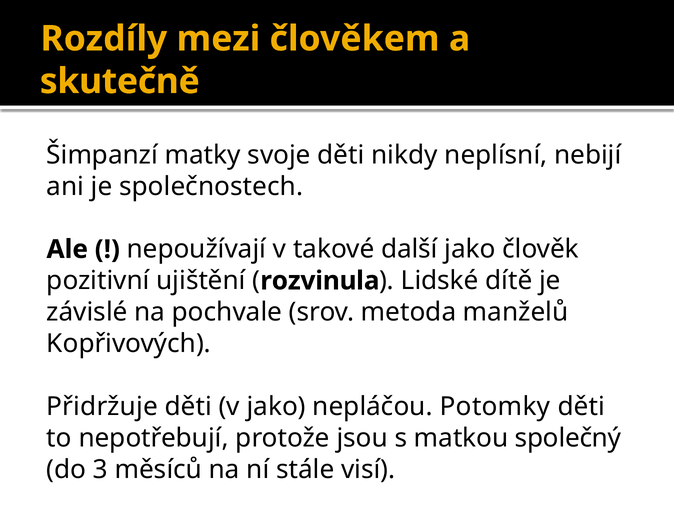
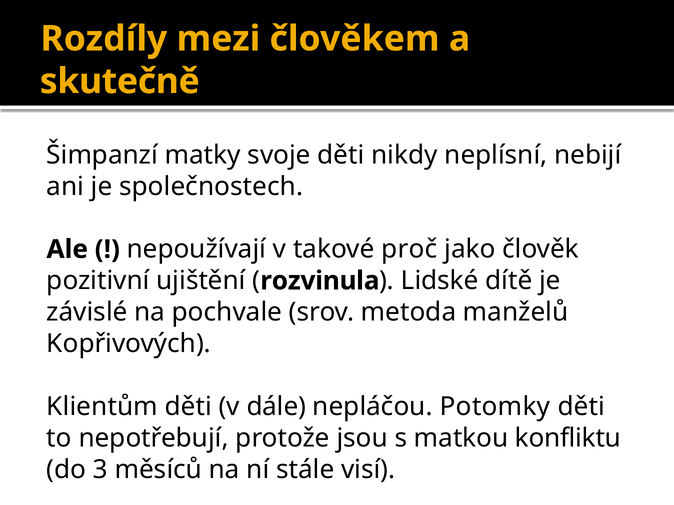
další: další -> proč (409, 250)
Přidržuje: Přidržuje -> Klientům (102, 407)
v jako: jako -> dále (276, 407)
společný: společný -> konfliktu (568, 438)
